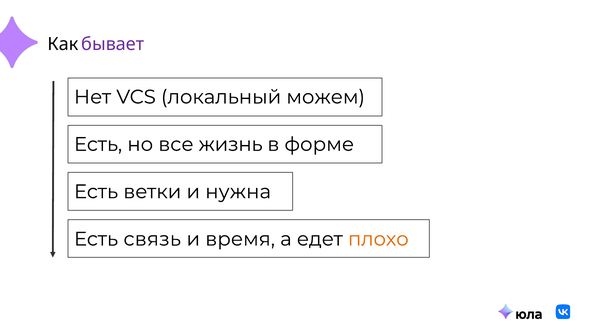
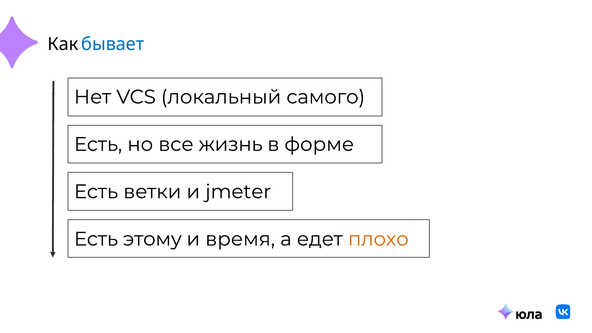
бывает colour: purple -> blue (113, 44)
можем: можем -> самого (326, 97)
нужна: нужна -> jmeter (238, 192)
связь: связь -> этому (152, 239)
